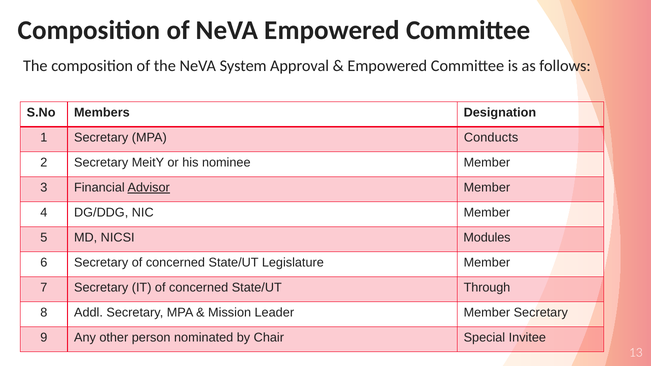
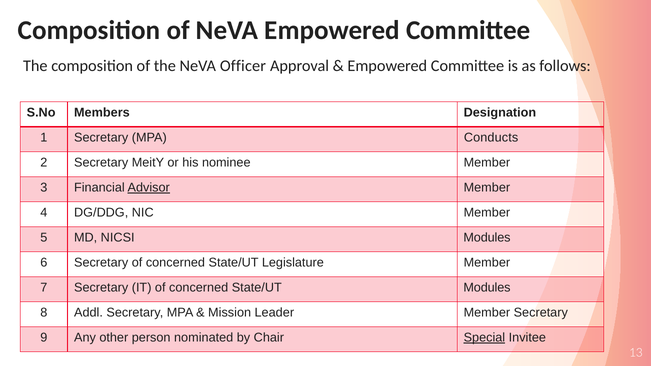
System: System -> Officer (243, 66)
State/UT Through: Through -> Modules (487, 288)
Special underline: none -> present (484, 338)
